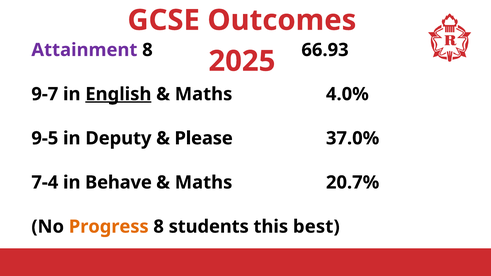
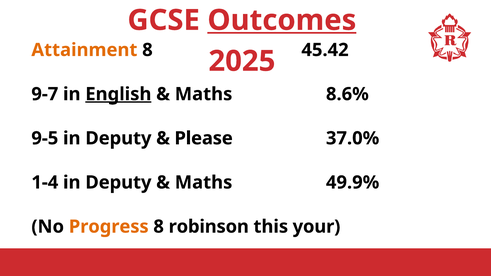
Outcomes underline: none -> present (282, 20)
Attainment colour: purple -> orange (84, 50)
66.93: 66.93 -> 45.42 (325, 50)
4.0%: 4.0% -> 8.6% (347, 94)
7-4: 7-4 -> 1-4 (45, 183)
Behave: Behave -> Deputy (118, 183)
20.7%: 20.7% -> 49.9% (353, 183)
students: students -> robinson (209, 227)
best: best -> your (316, 227)
